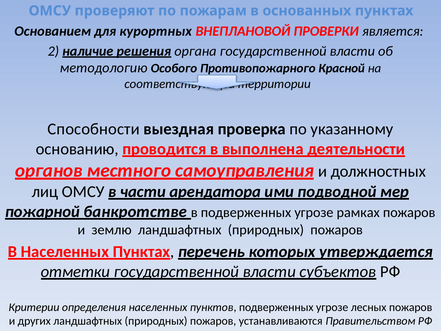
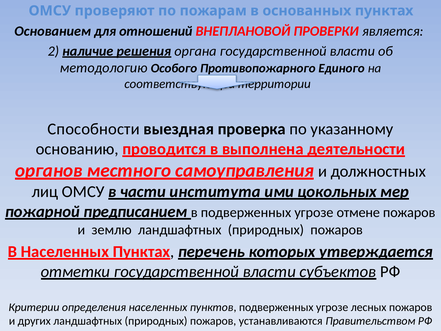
курортных: курортных -> отношений (156, 31)
Красной: Красной -> Единого (342, 68)
арендатора: арендатора -> института (215, 192)
подводной: подводной -> цокольных (337, 192)
банкротстве: банкротстве -> предписанием (135, 211)
рамках: рамках -> отмене (358, 212)
